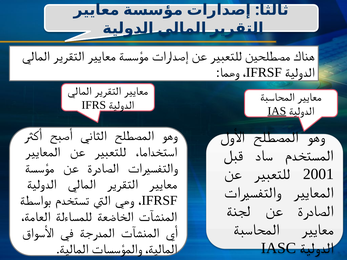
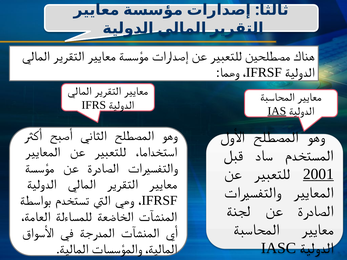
2001 underline: none -> present (318, 174)
